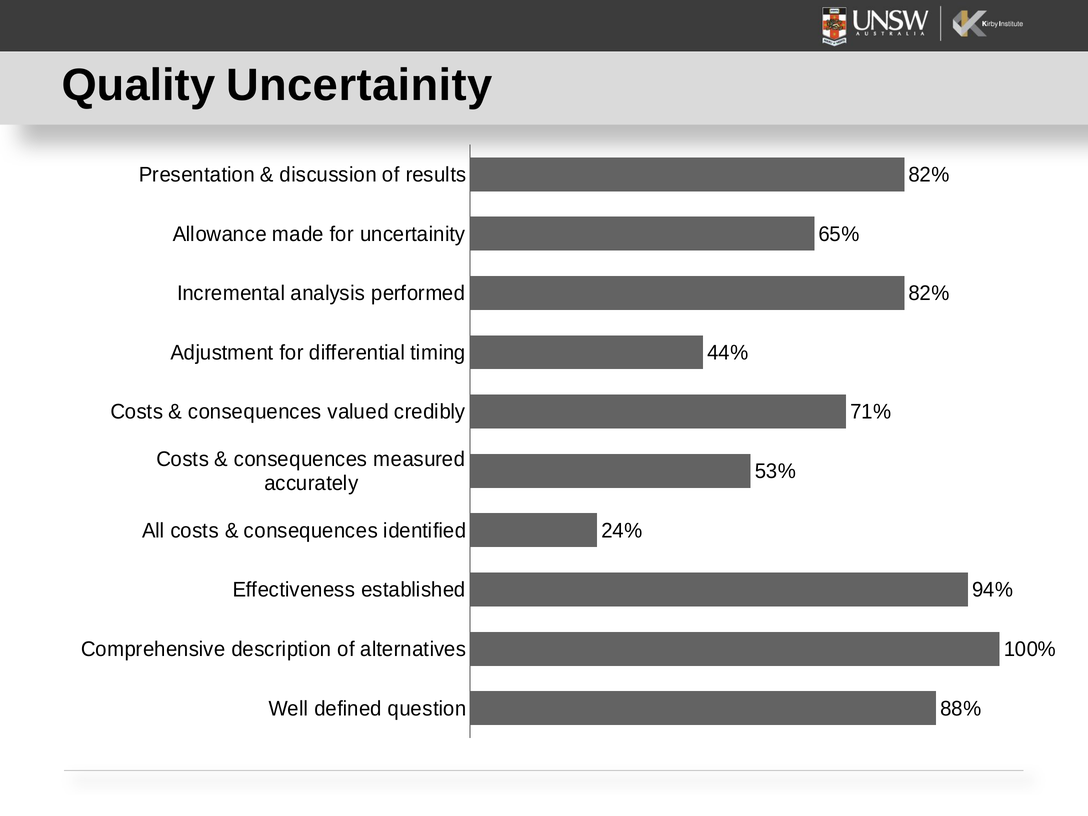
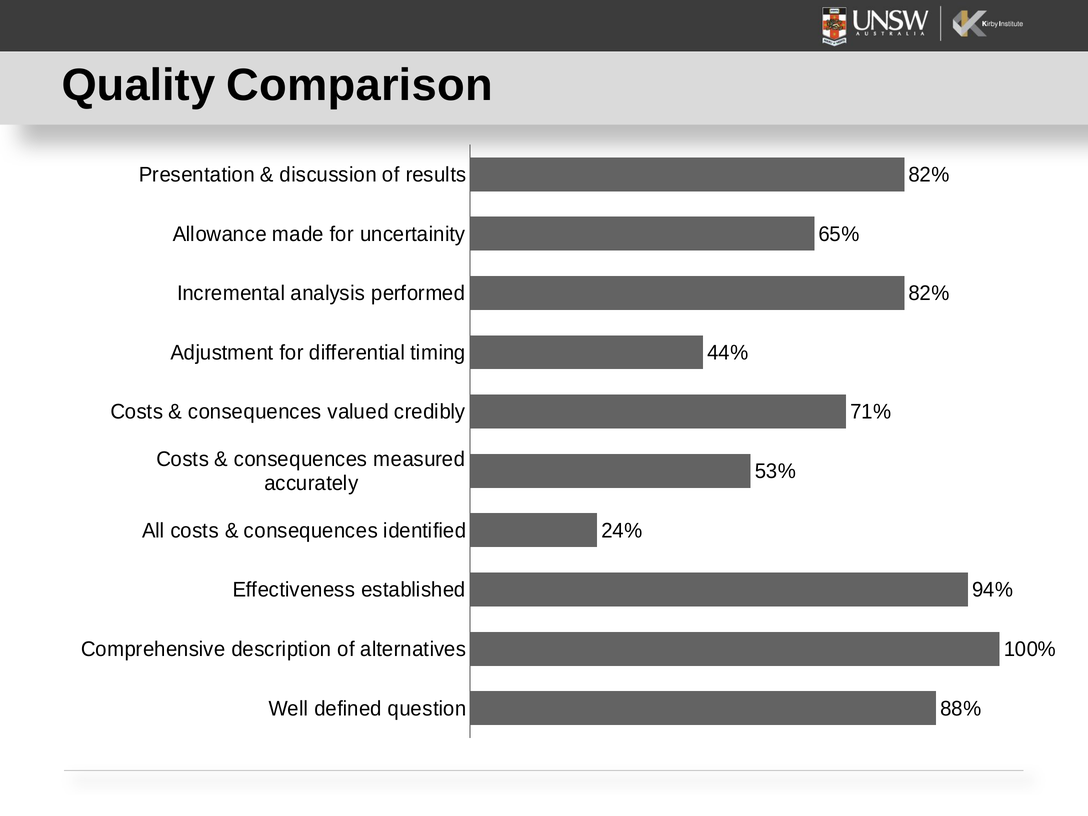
Quality Uncertainity: Uncertainity -> Comparison (359, 85)
